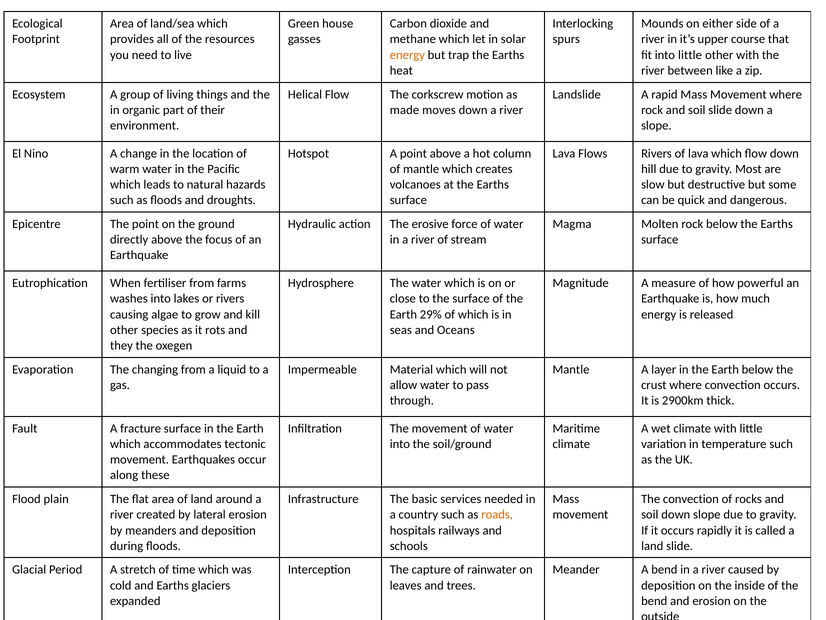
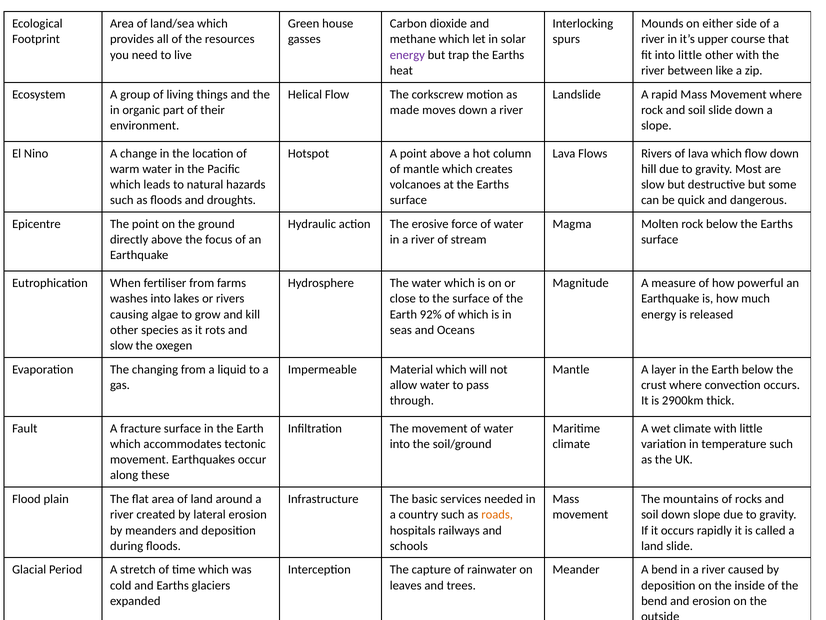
energy colour: orange -> purple (407, 55)
29%: 29% -> 92% (431, 314)
they: they -> slow (122, 345)
The convection: convection -> mountains (691, 499)
